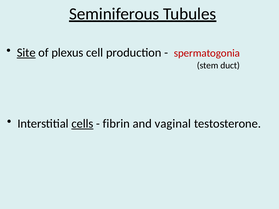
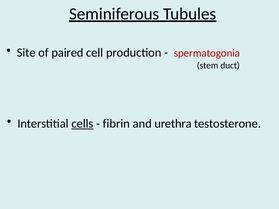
Site underline: present -> none (26, 53)
plexus: plexus -> paired (67, 53)
vaginal: vaginal -> urethra (173, 124)
